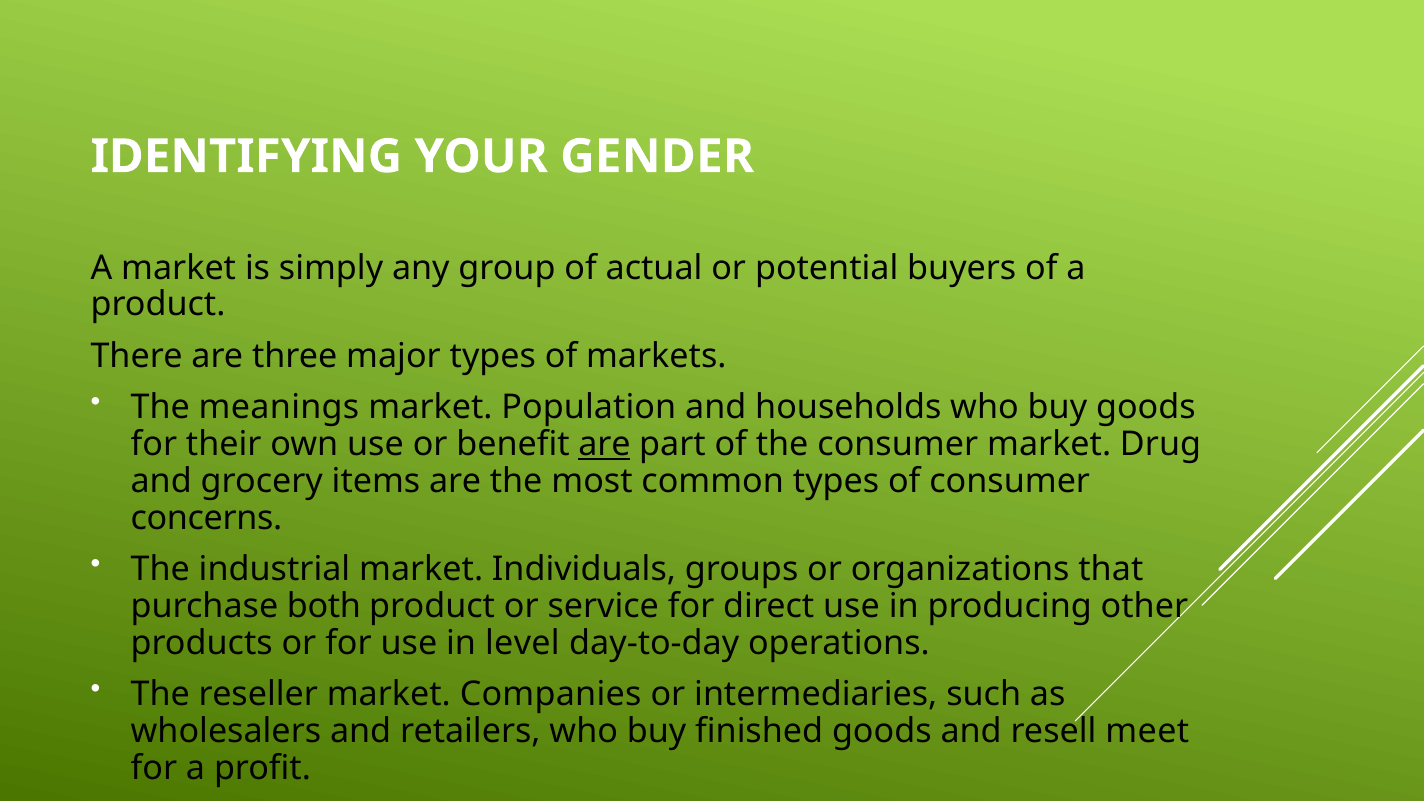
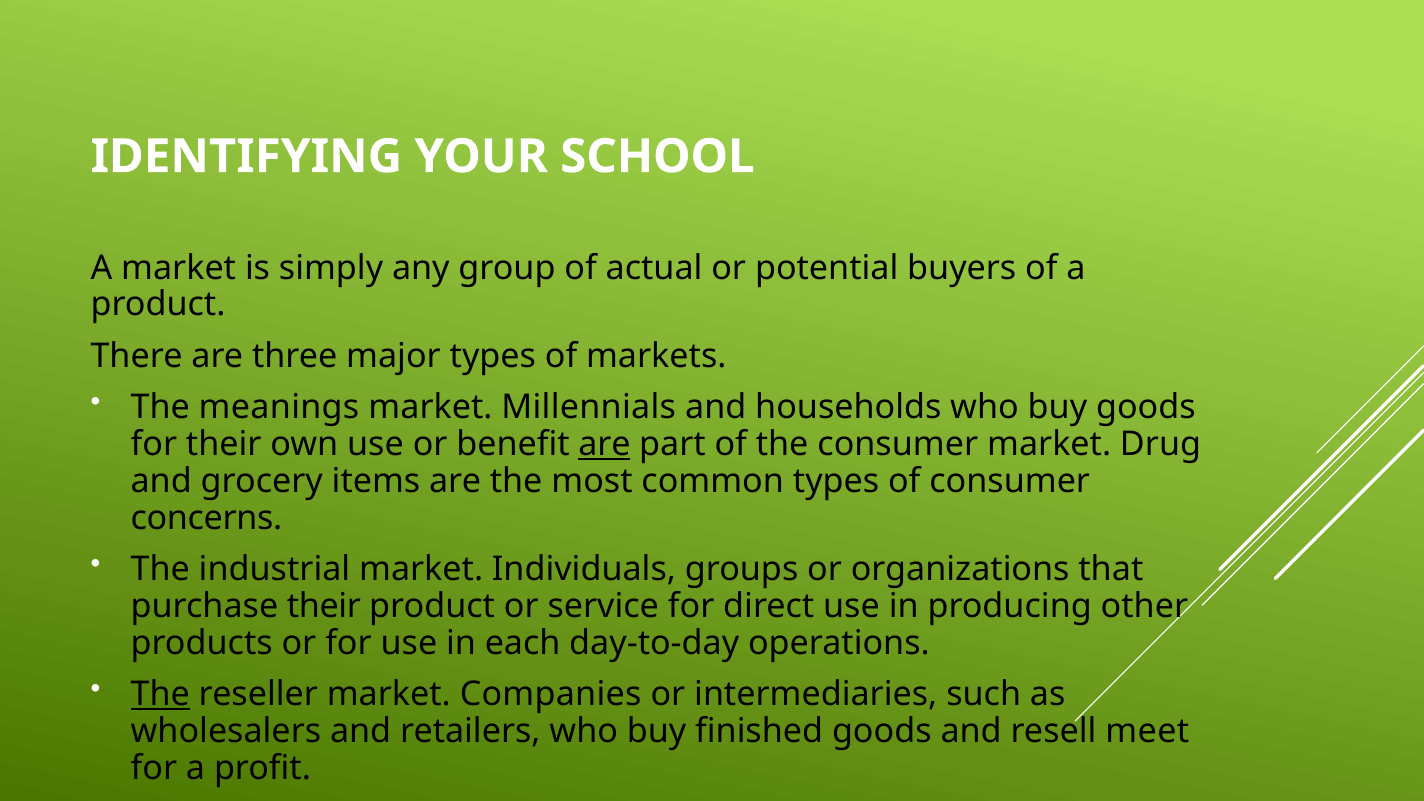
GENDER: GENDER -> SCHOOL (657, 157)
Population: Population -> Millennials (589, 408)
purchase both: both -> their (324, 606)
level: level -> each (523, 643)
The underline: none -> present (160, 695)
